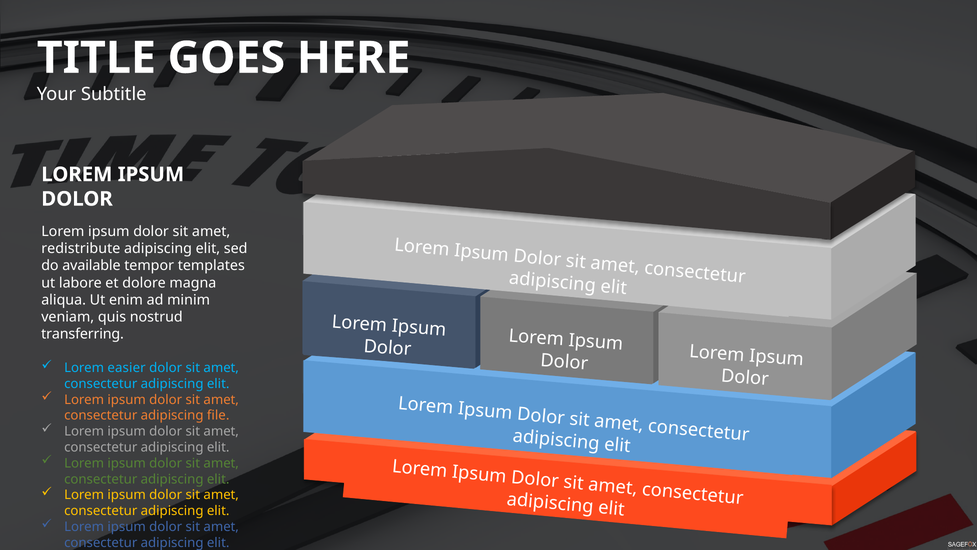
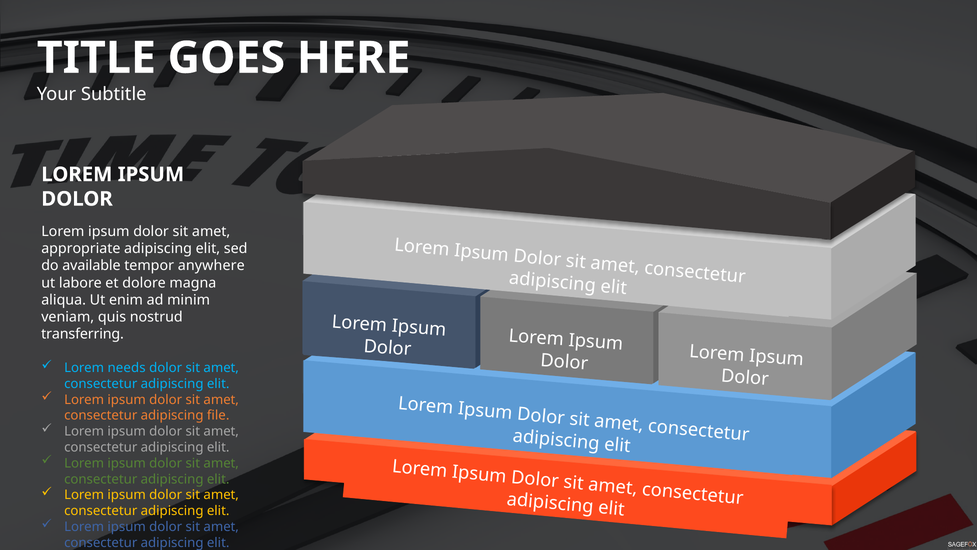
redistribute: redistribute -> appropriate (81, 248)
templates: templates -> anywhere (211, 266)
easier: easier -> needs (127, 368)
